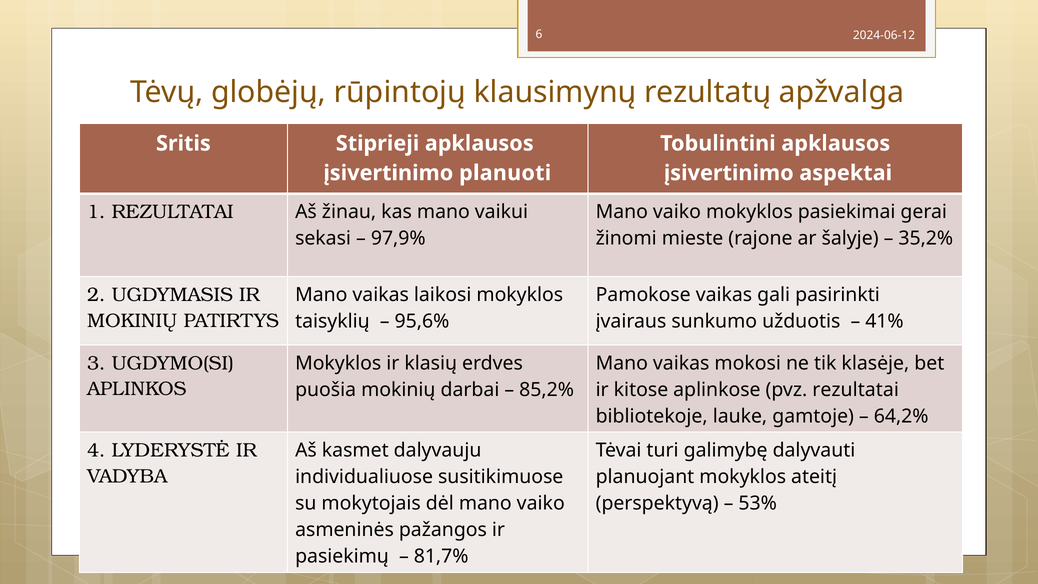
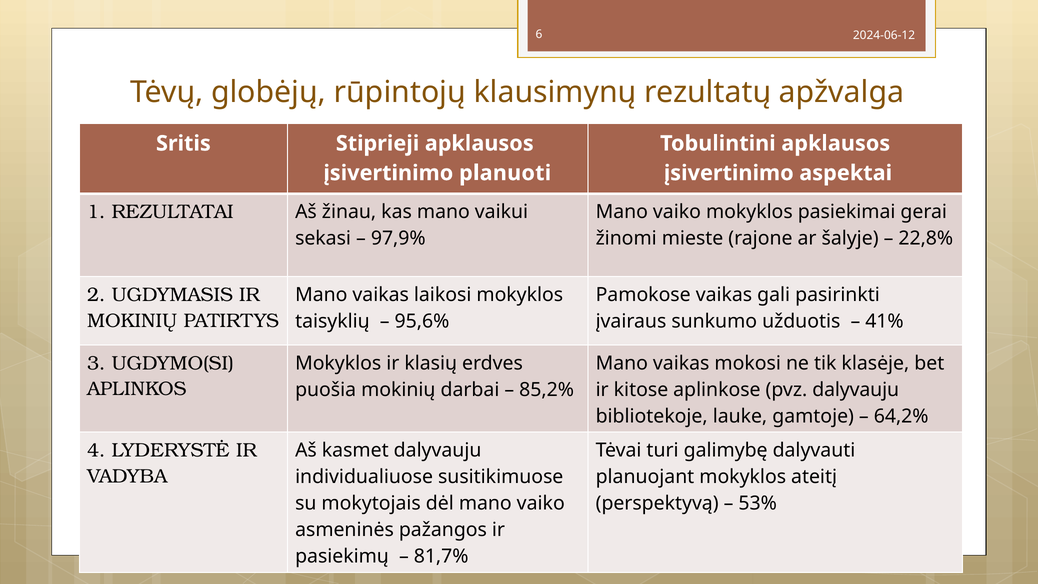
35,2%: 35,2% -> 22,8% (926, 238)
pvz rezultatai: rezultatai -> dalyvauju (856, 390)
